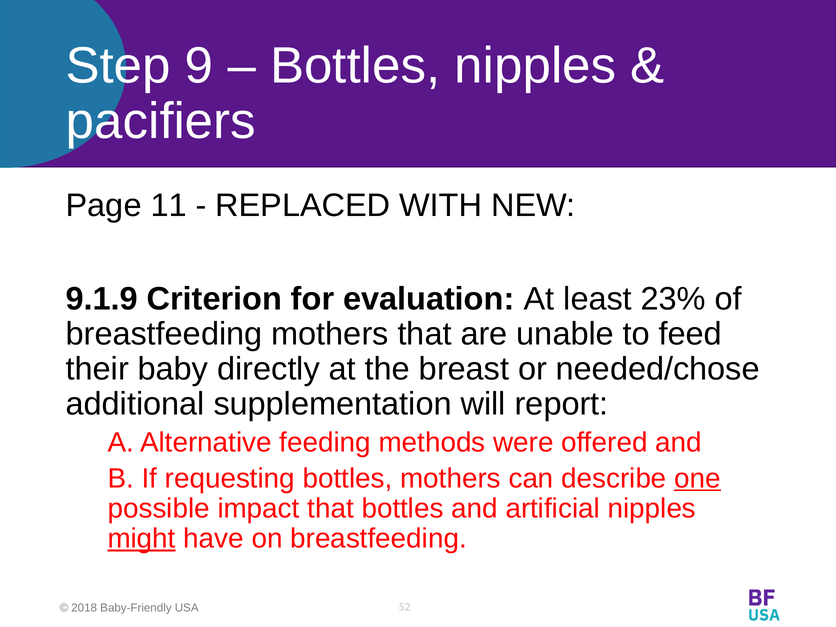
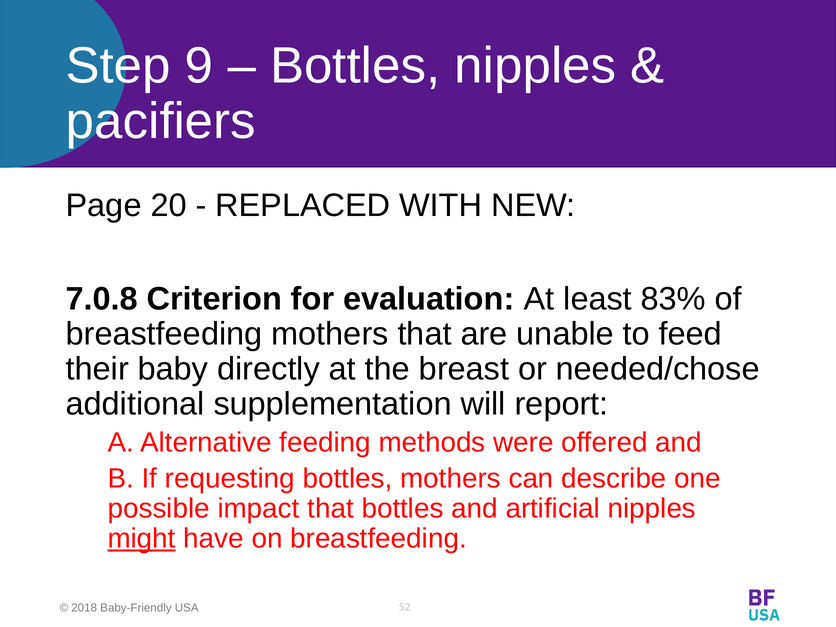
11: 11 -> 20 (169, 206)
9.1.9: 9.1.9 -> 7.0.8 (102, 299)
23%: 23% -> 83% (673, 299)
one underline: present -> none (697, 478)
